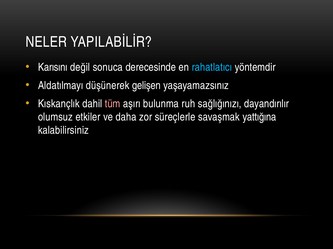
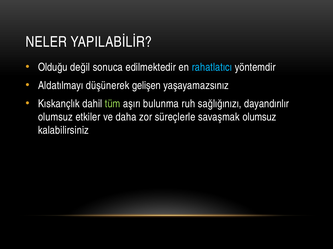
Karısını: Karısını -> Olduğu (53, 67)
derecesinde: derecesinde -> edilmektedir (151, 67)
tüm colour: pink -> light green (113, 104)
savaşmak yattığına: yattığına -> olumsuz (259, 117)
